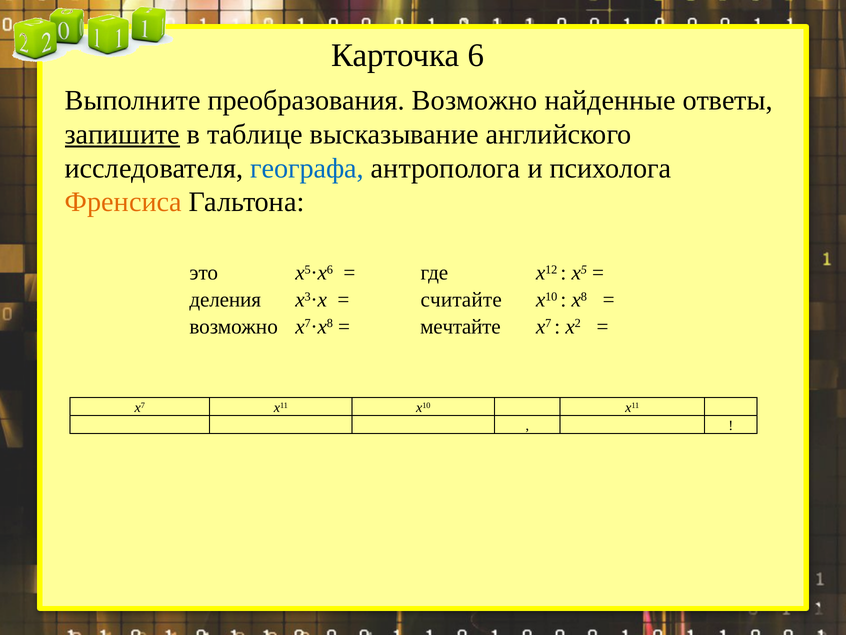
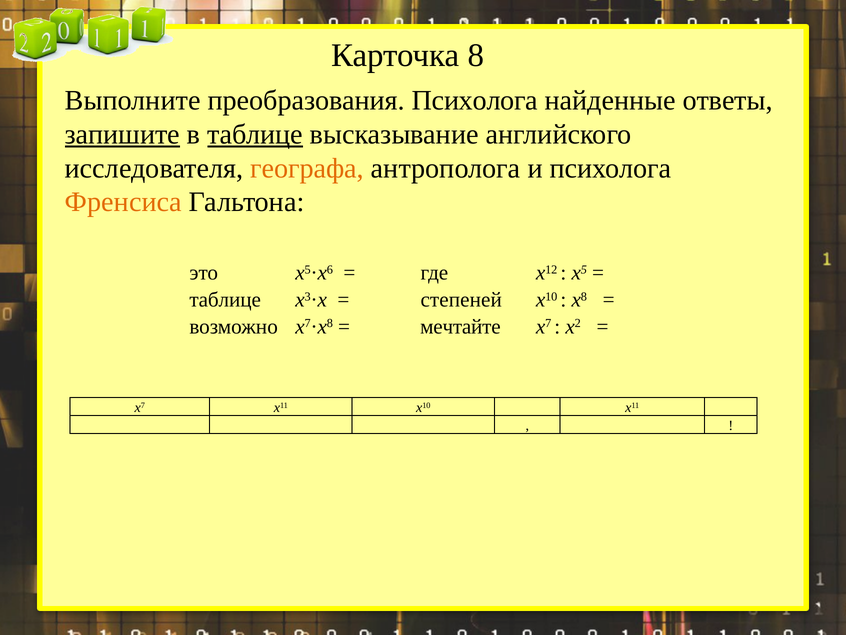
6: 6 -> 8 (476, 55)
преобразования Возможно: Возможно -> Психолога (475, 100)
таблице underline: none -> present (255, 134)
географа colour: blue -> orange (307, 168)
деления: деления -> таблице (225, 300)
считайте: считайте -> степеней (461, 300)
